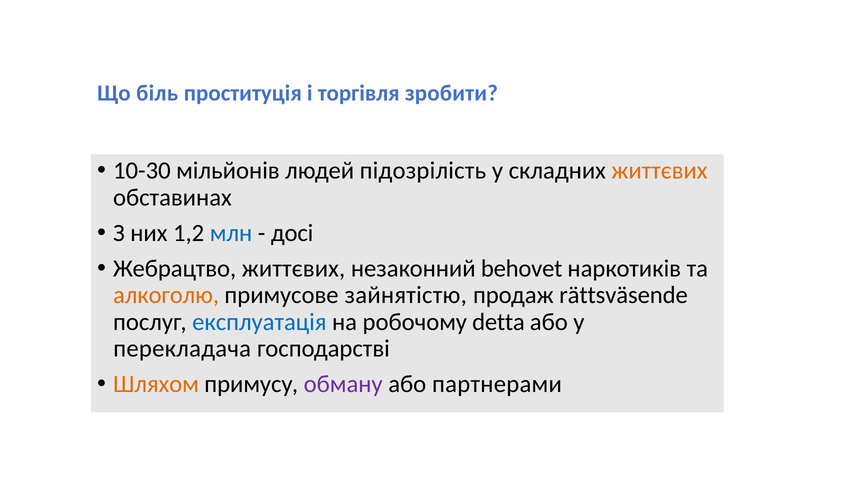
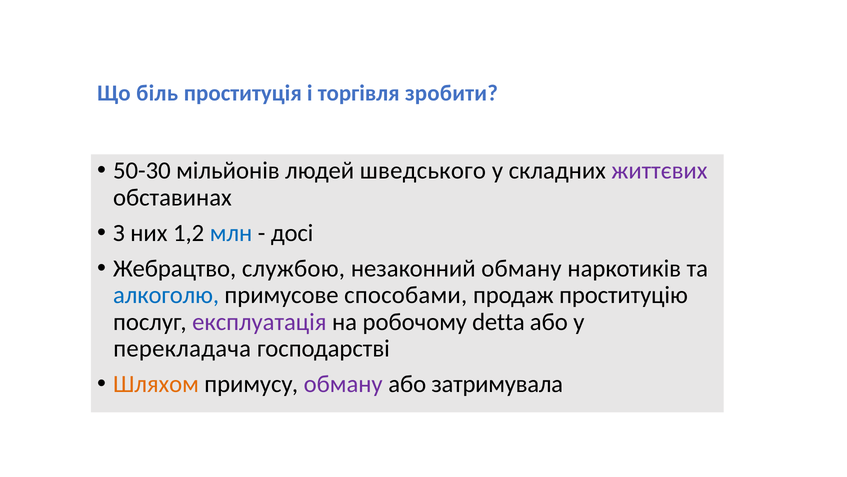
10-30: 10-30 -> 50-30 (142, 171)
підозрілість: підозрілість -> шведського (423, 171)
життєвих colour: orange -> purple (659, 171)
Жебрацтво життєвих: життєвих -> службою (293, 268)
незаконний behovet: behovet -> обману (521, 268)
алкоголю colour: orange -> blue (166, 295)
зайнятістю: зайнятістю -> способами (406, 295)
rättsväsende: rättsväsende -> проституцію (624, 295)
експлуатація colour: blue -> purple (259, 322)
партнерами: партнерами -> затримувала (497, 384)
